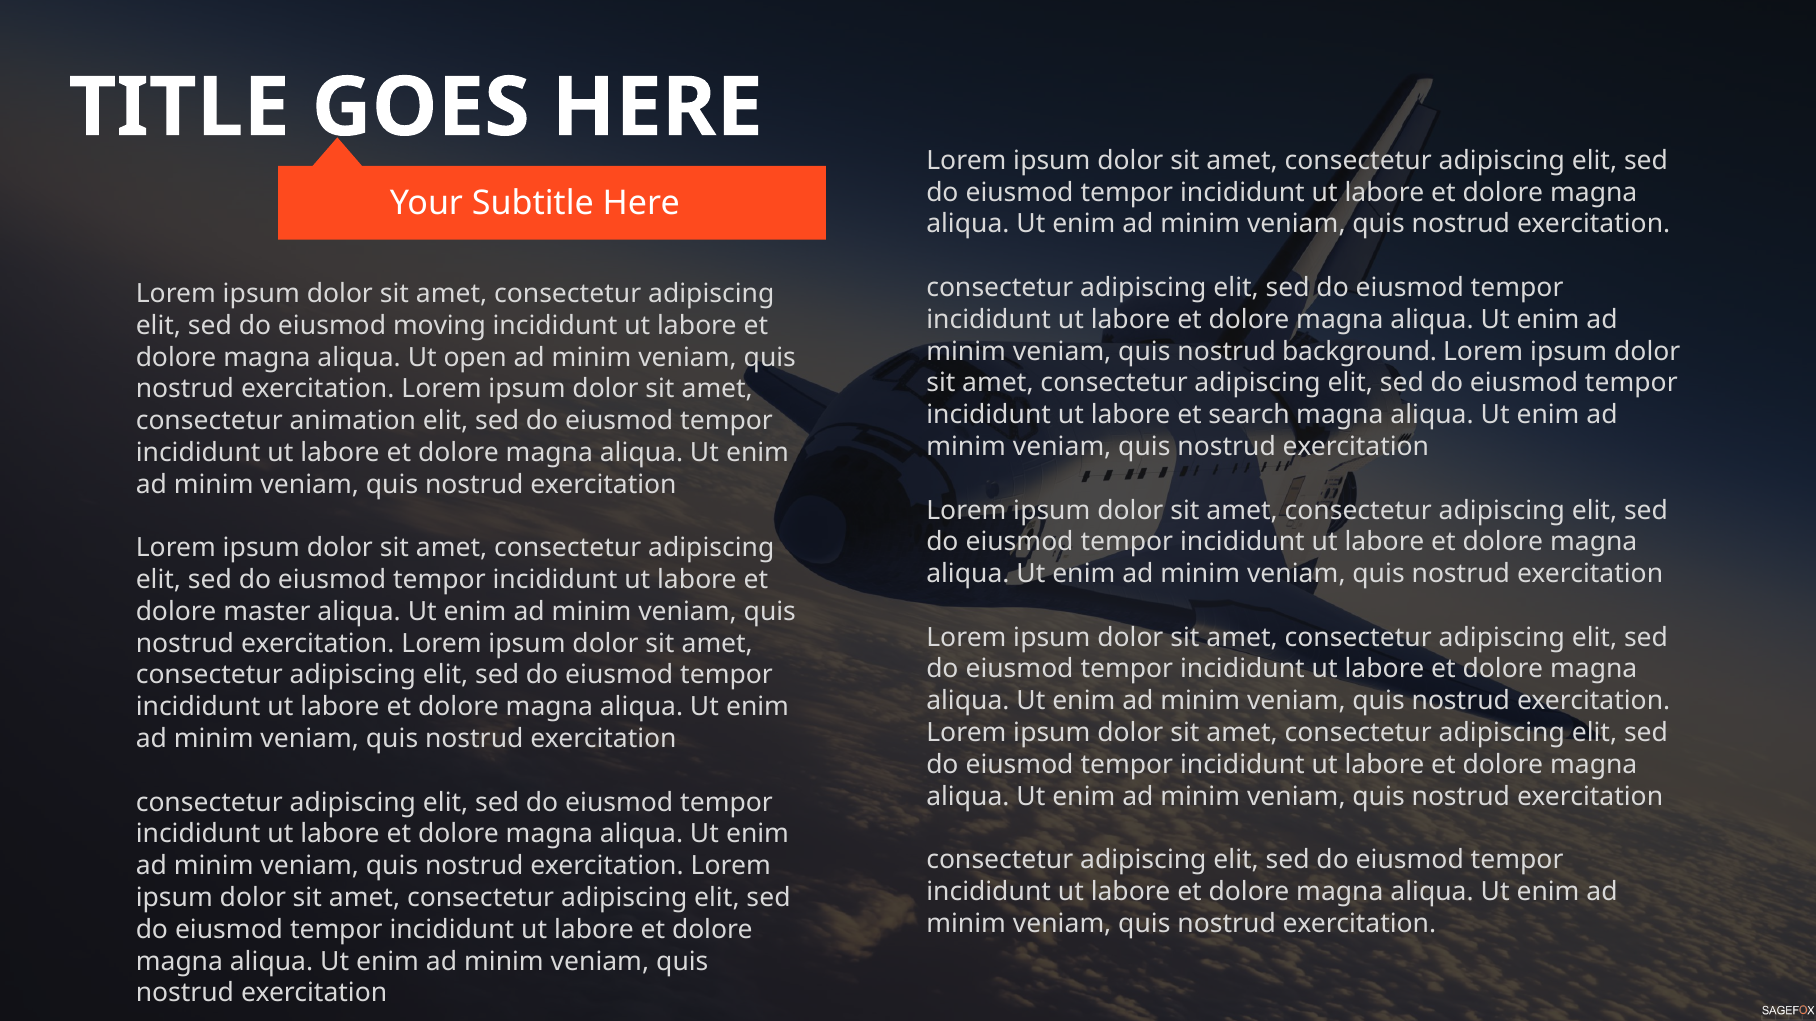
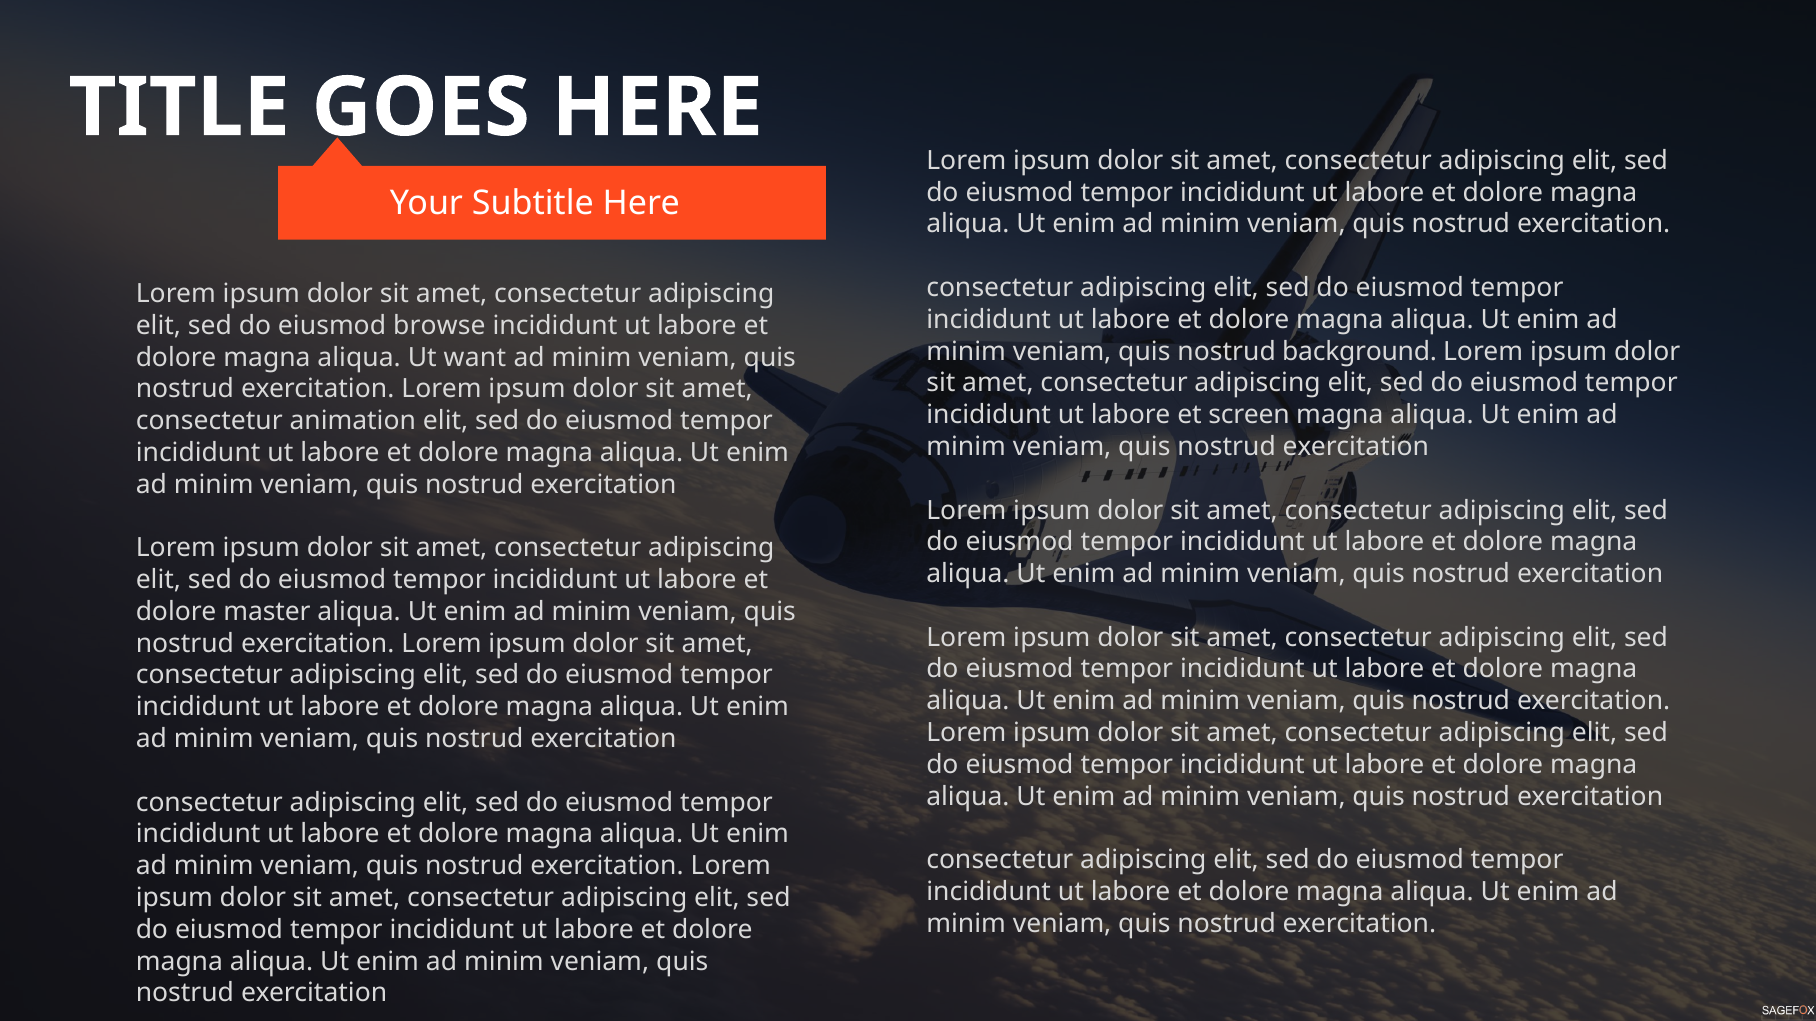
moving: moving -> browse (439, 326)
open: open -> want (475, 358)
search: search -> screen (1249, 415)
